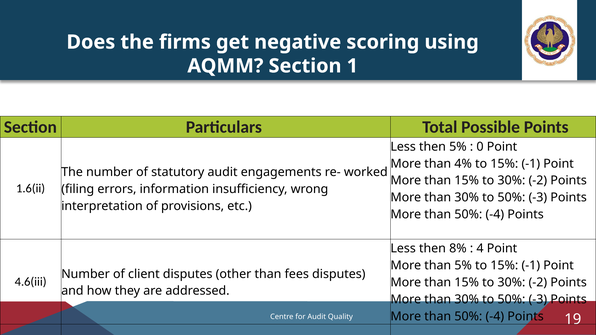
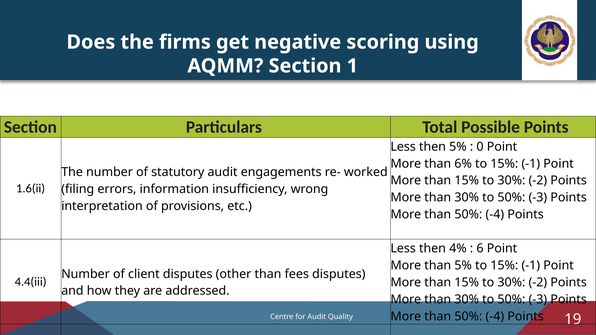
4%: 4% -> 6% (463, 164)
8%: 8% -> 4% (458, 249)
4: 4 -> 6 (480, 249)
4.6(iii: 4.6(iii -> 4.4(iii (31, 282)
